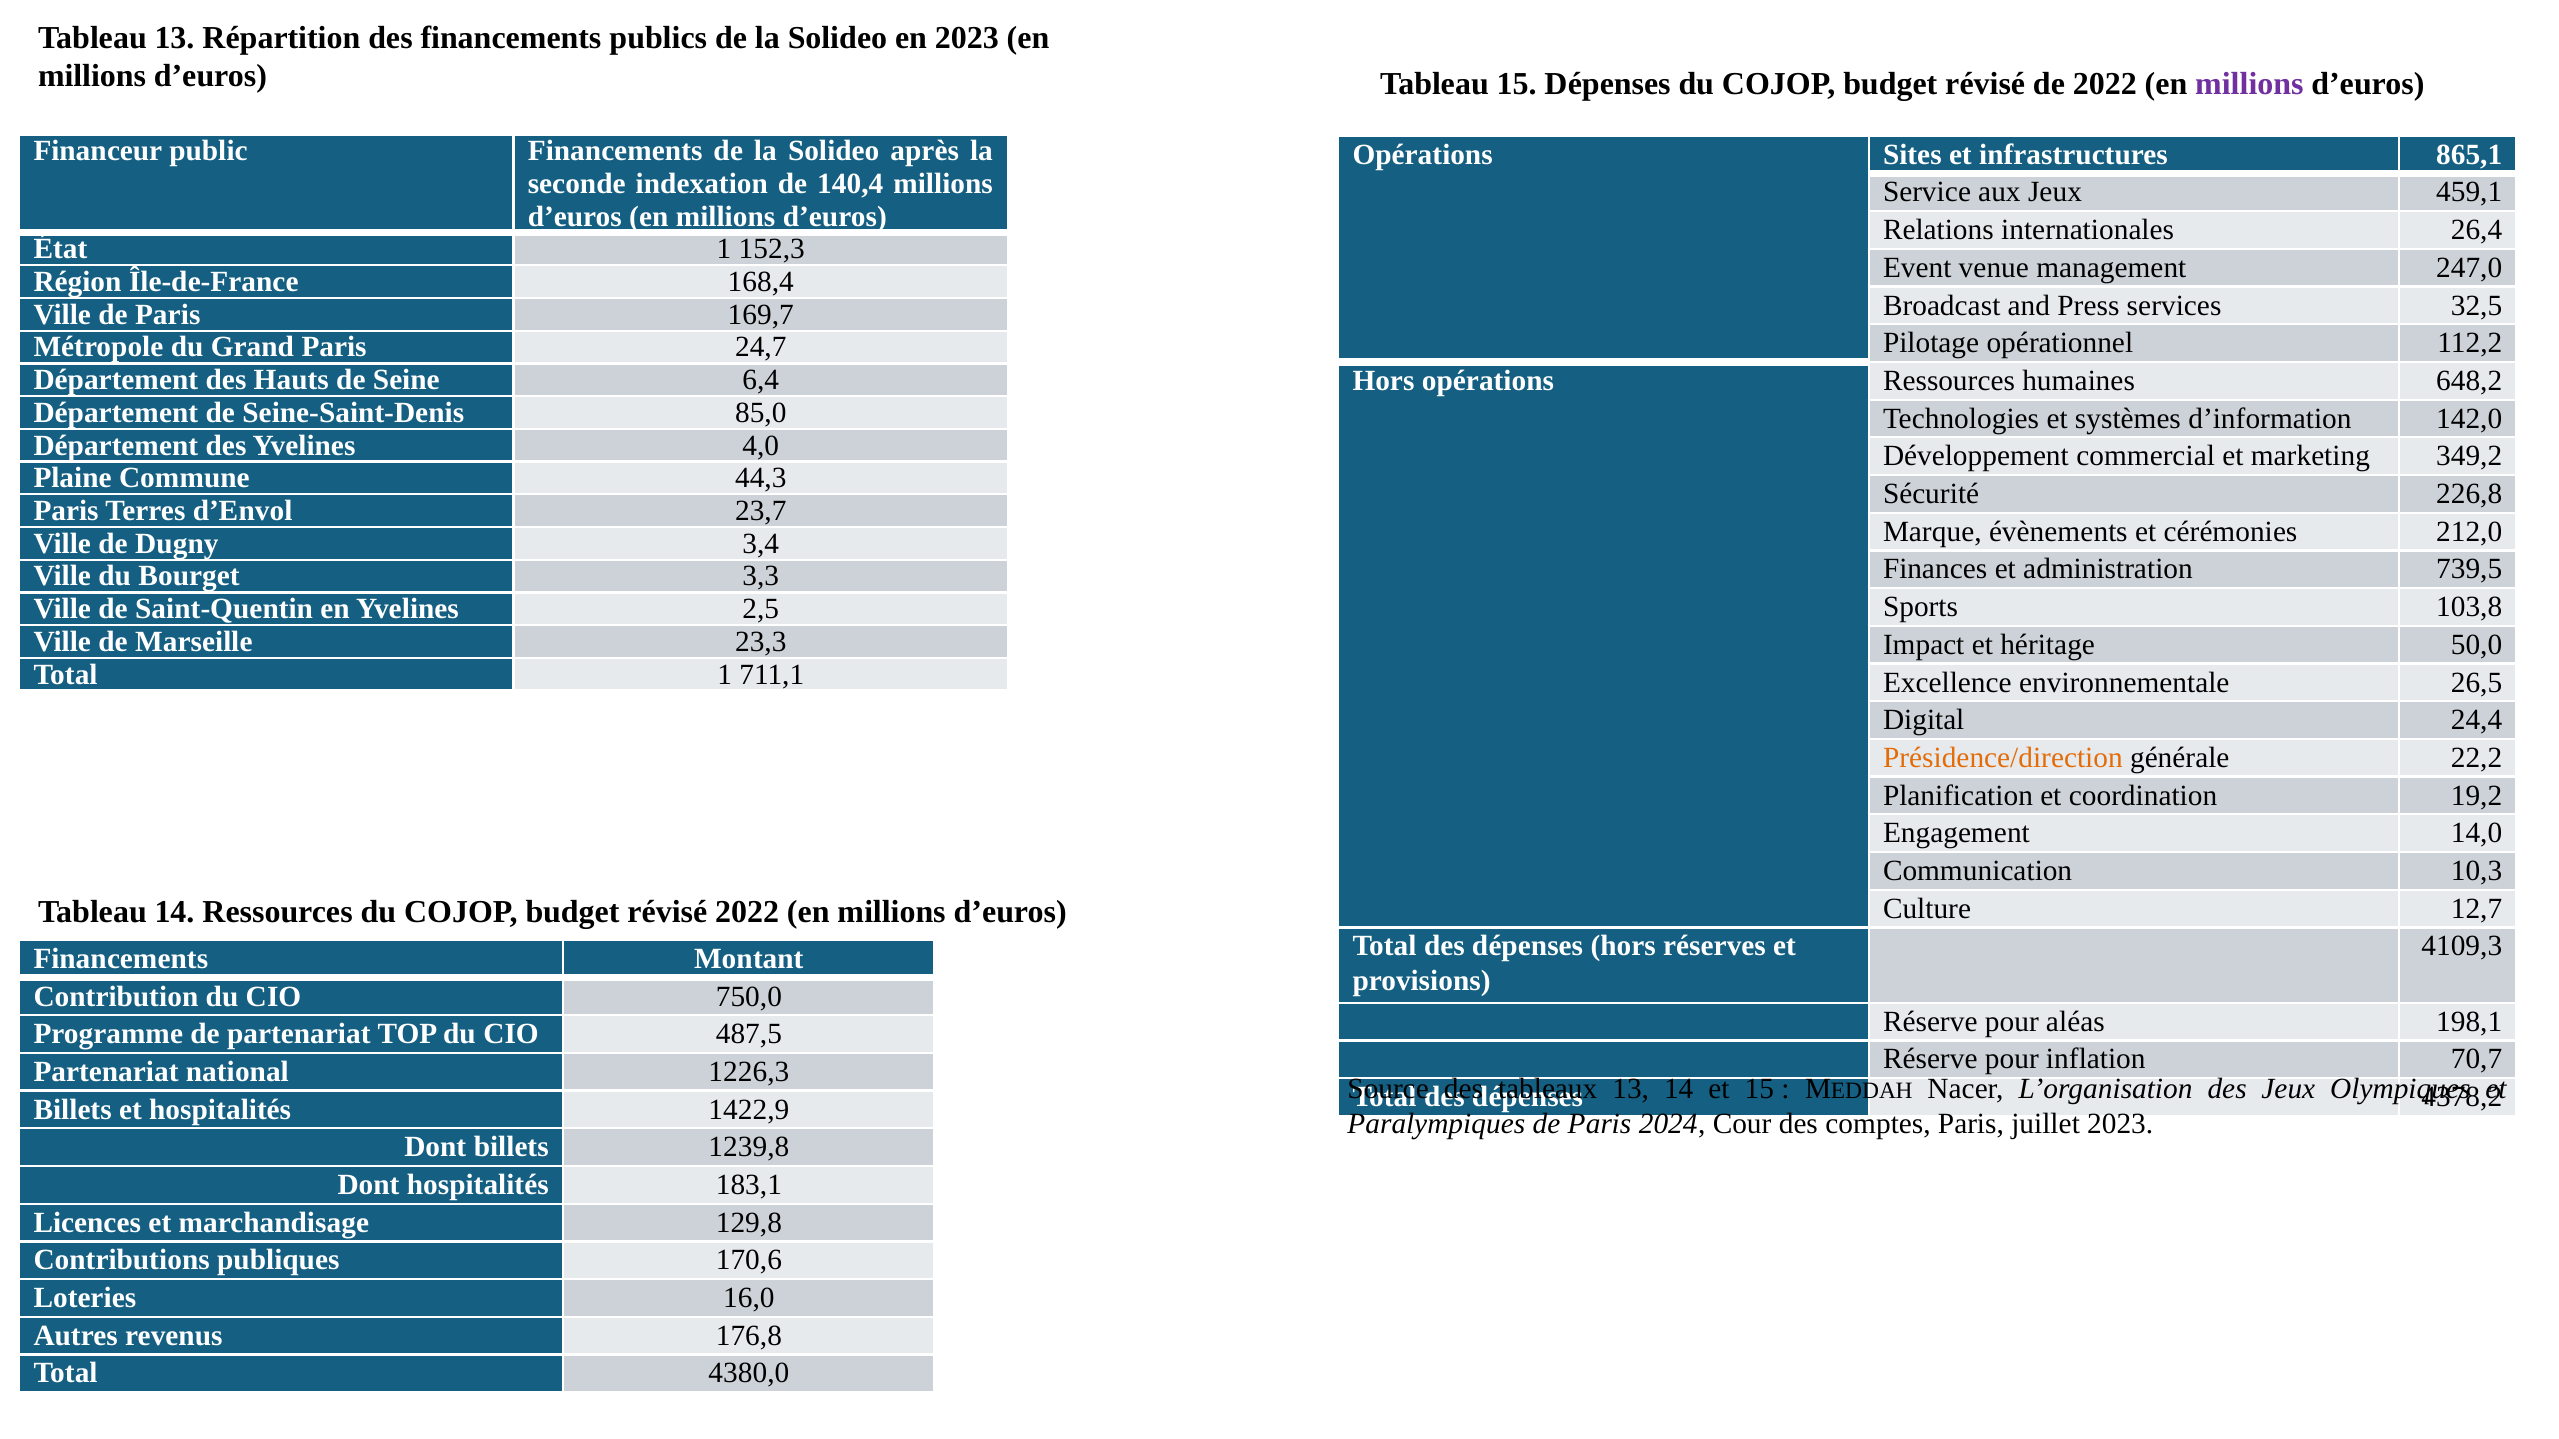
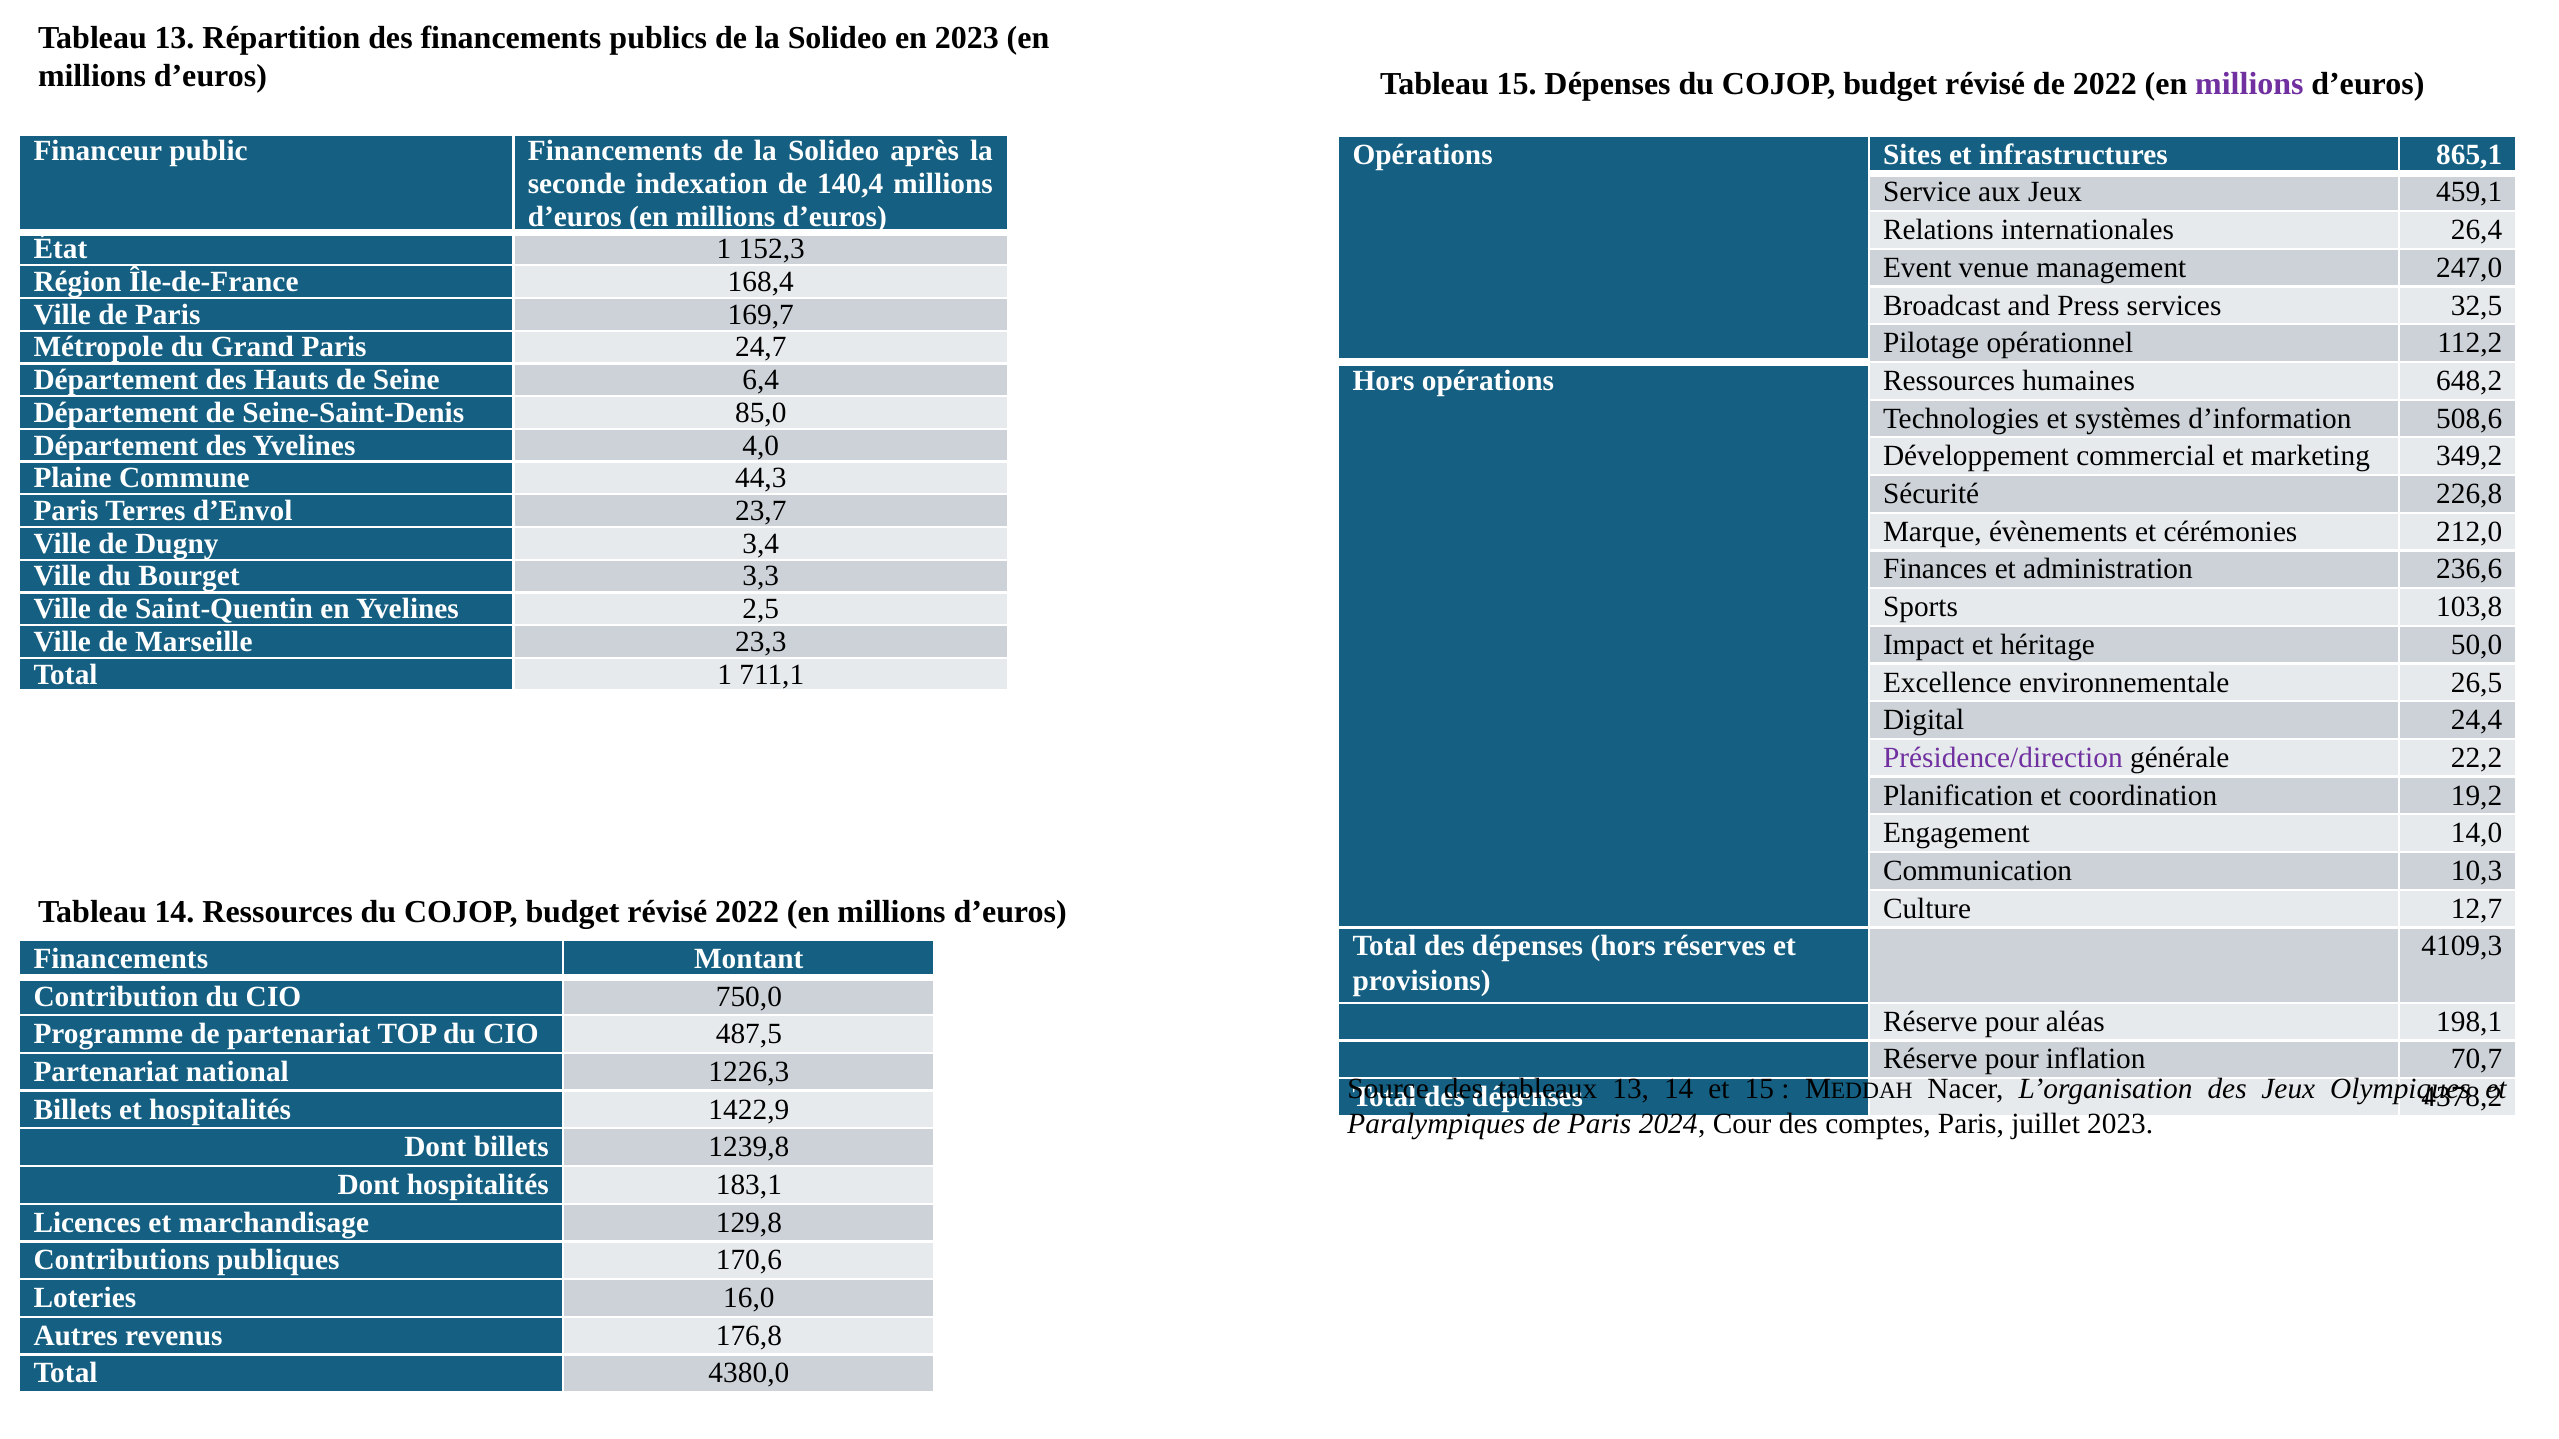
142,0: 142,0 -> 508,6 (2469, 419)
739,5: 739,5 -> 236,6 (2469, 569)
Présidence/direction colour: orange -> purple (2003, 758)
